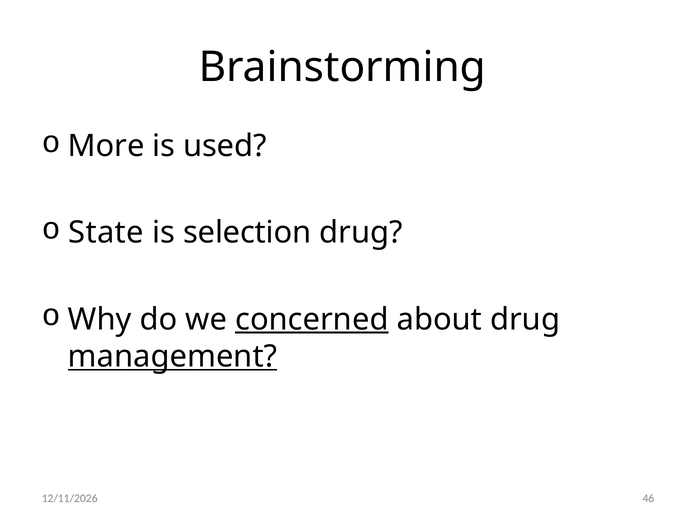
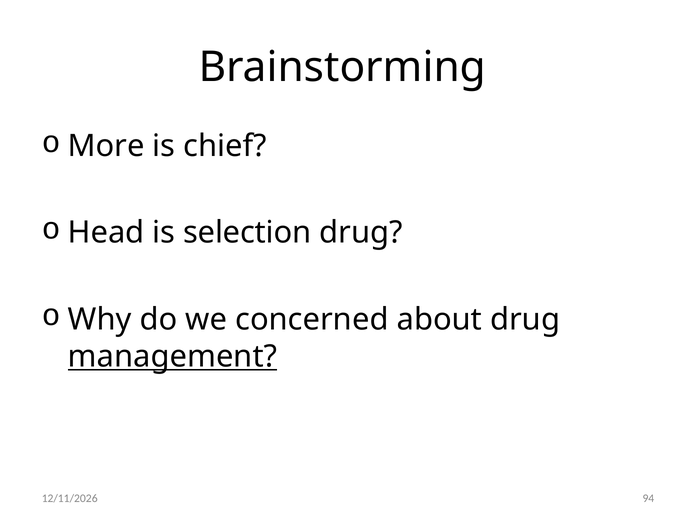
used: used -> chief (225, 146)
State: State -> Head (106, 233)
concerned underline: present -> none (312, 319)
46: 46 -> 94 (648, 498)
